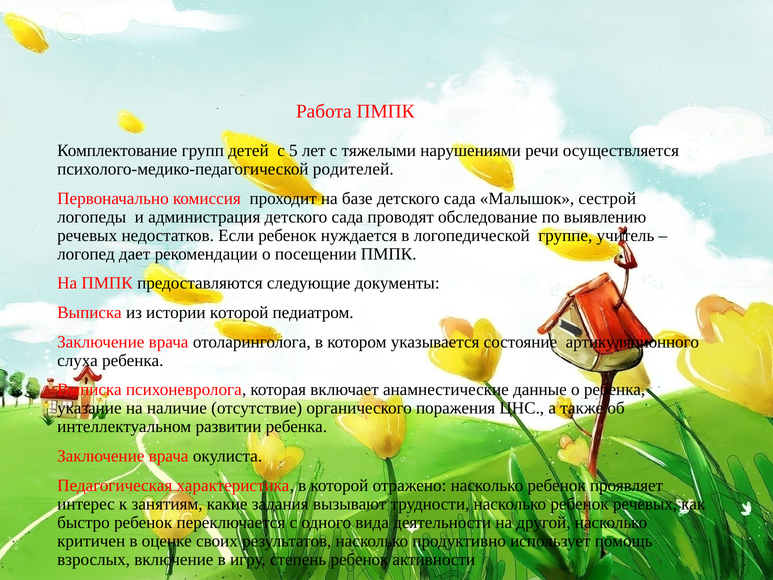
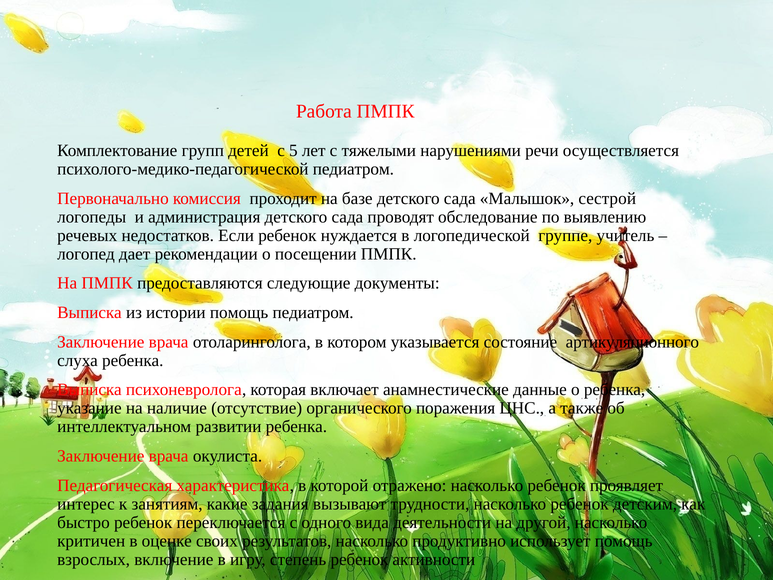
психолого-медико-педагогической родителей: родителей -> педиатром (353, 169)
истории которой: которой -> помощь (239, 312)
ребенок речевых: речевых -> детским (645, 504)
